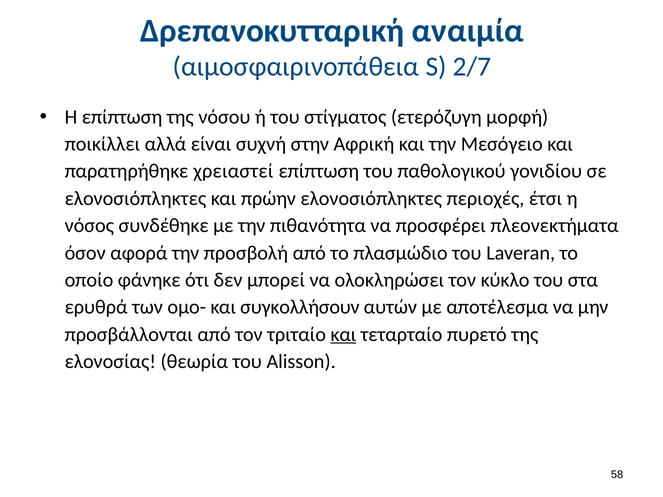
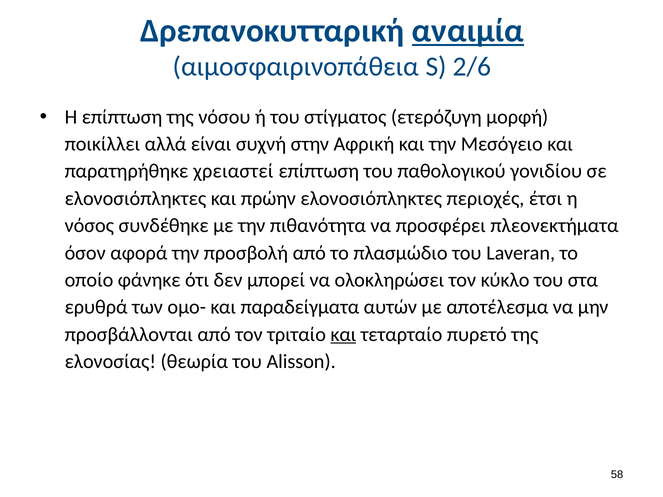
αναιμία underline: none -> present (468, 31)
2/7: 2/7 -> 2/6 (472, 67)
συγκολλήσουν: συγκολλήσουν -> παραδείγματα (300, 307)
